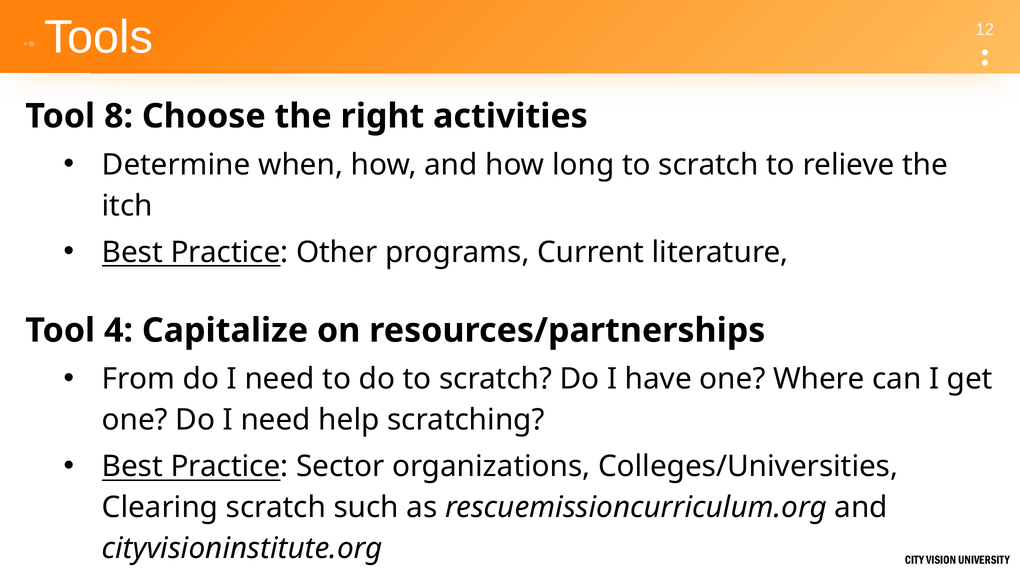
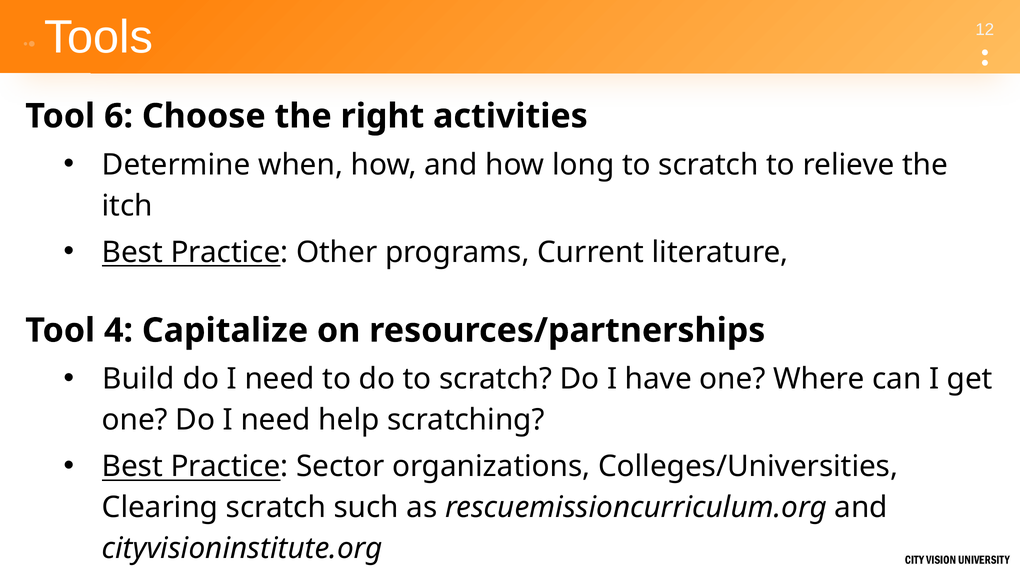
8: 8 -> 6 (119, 116)
From: From -> Build (138, 379)
